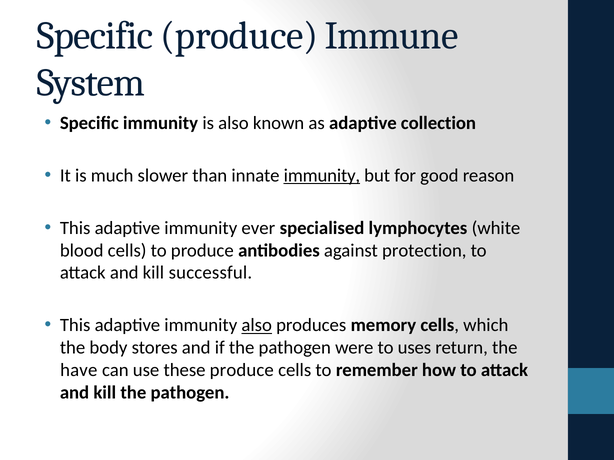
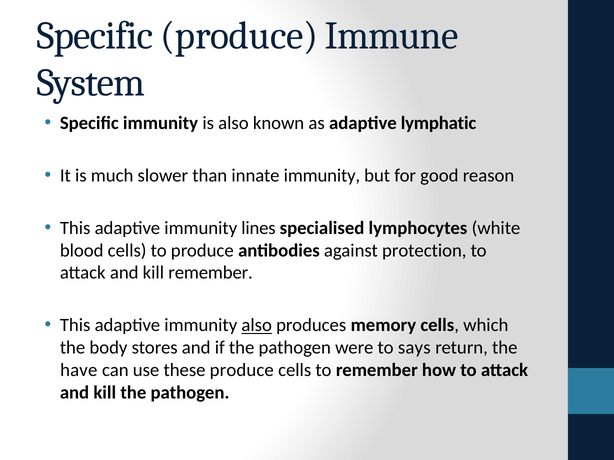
collection: collection -> lymphatic (439, 123)
immunity underline: present -> none (322, 176)
ever: ever -> lines (258, 228)
kill successful: successful -> remember (211, 273)
uses: uses -> says (414, 348)
